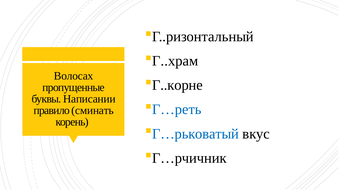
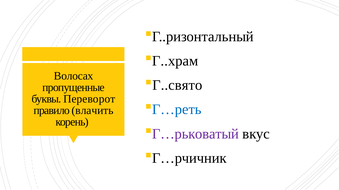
Г..корне: Г..корне -> Г..свято (177, 86)
Написании: Написании -> Переворот (89, 99)
сминать: сминать -> влачить (93, 111)
Г…рьковатый colour: blue -> purple (196, 134)
